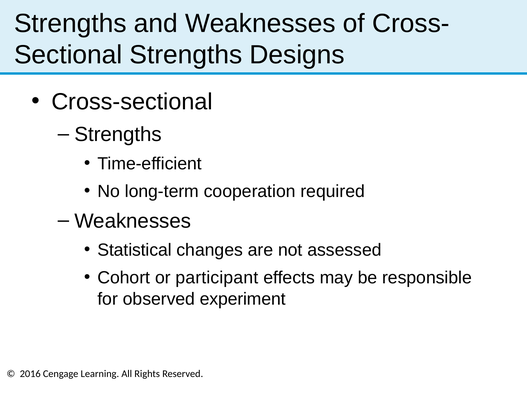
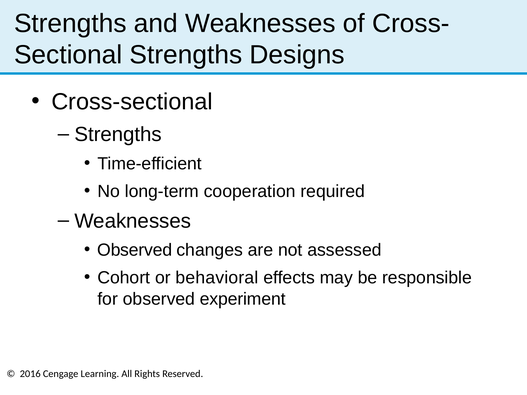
Statistical: Statistical -> Observed (135, 250)
participant: participant -> behavioral (217, 278)
